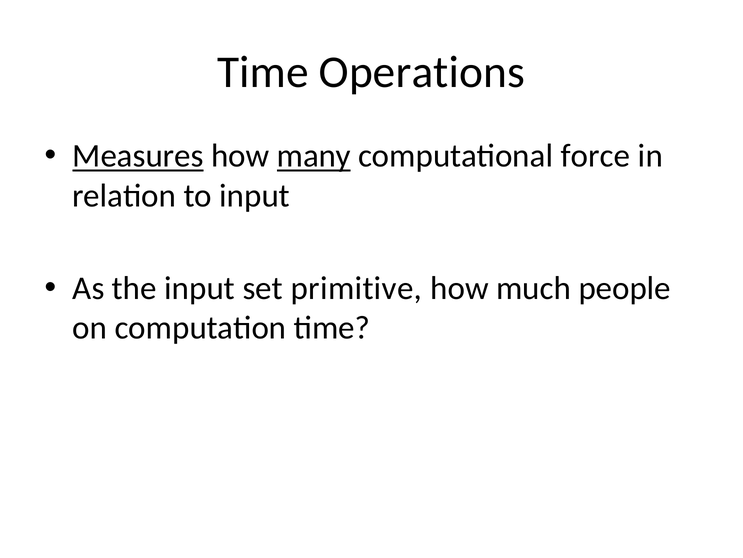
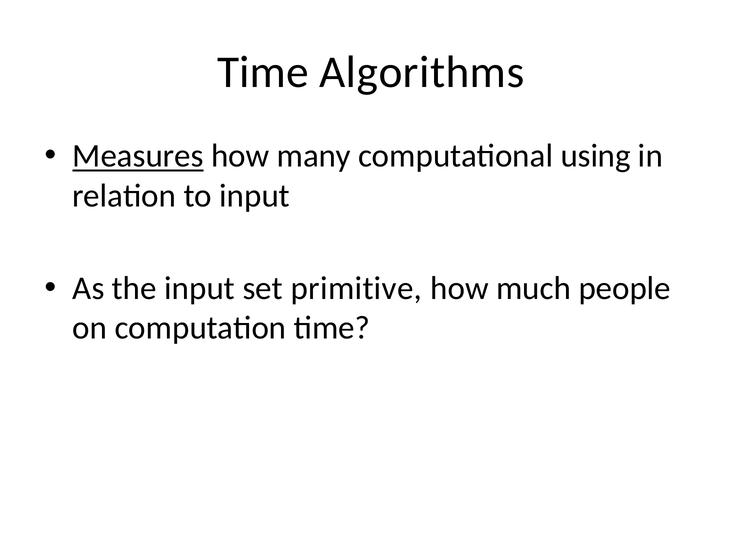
Operations: Operations -> Algorithms (422, 72)
many underline: present -> none (314, 156)
force: force -> using (596, 156)
